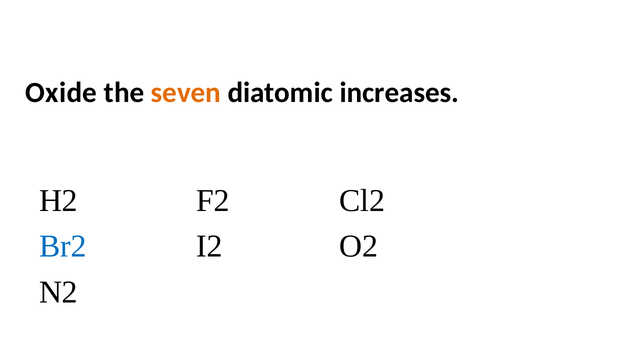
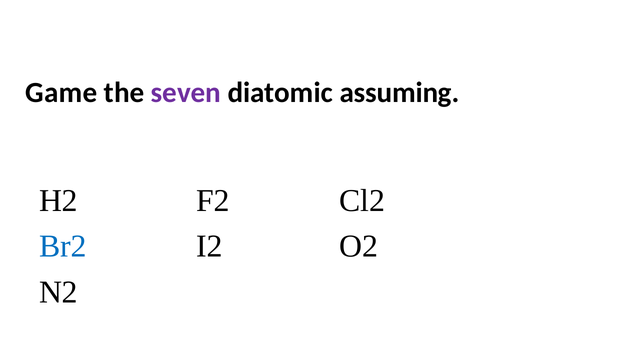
Oxide: Oxide -> Game (61, 92)
seven colour: orange -> purple (186, 92)
increases: increases -> assuming (399, 92)
